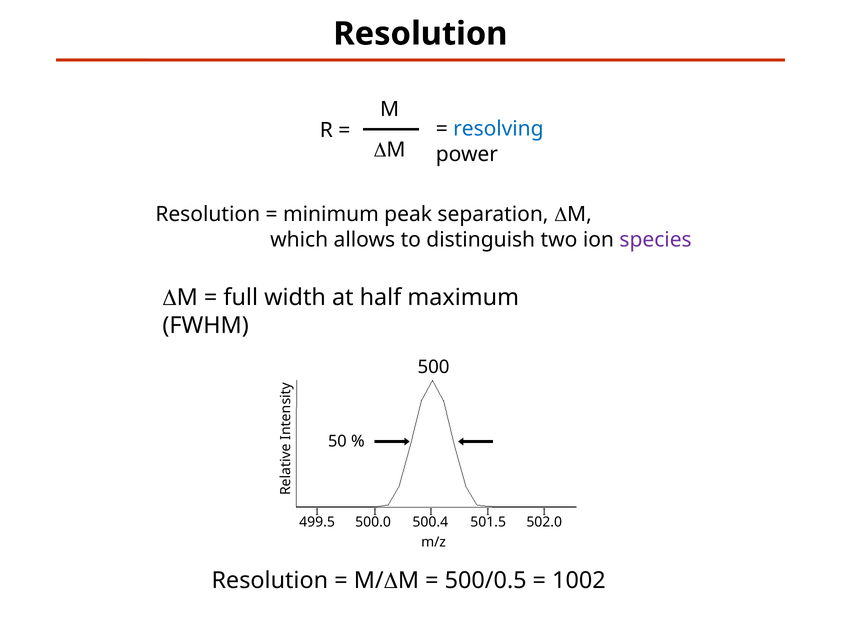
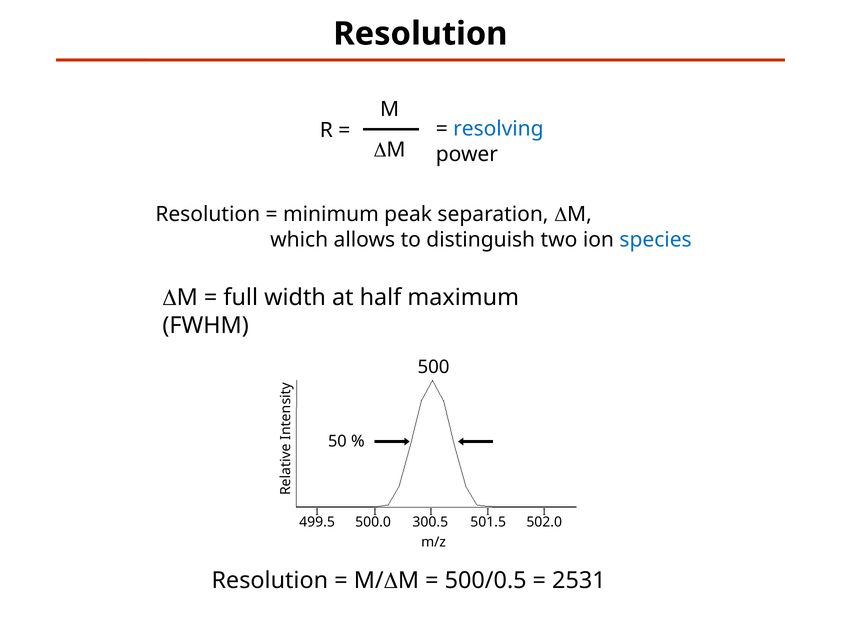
species colour: purple -> blue (656, 240)
500.4: 500.4 -> 300.5 (430, 522)
1002: 1002 -> 2531 (579, 580)
